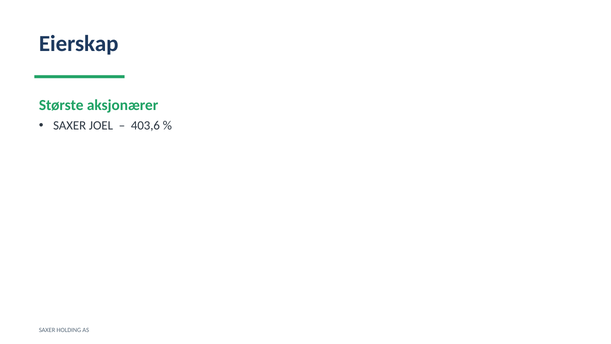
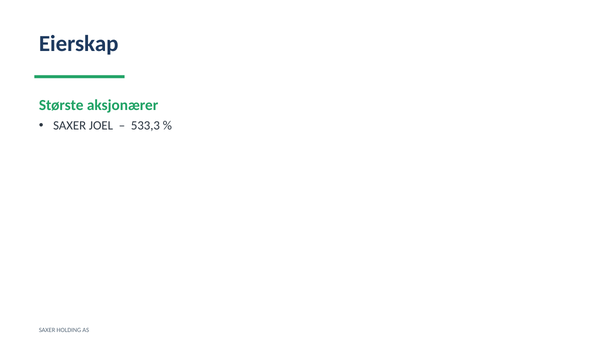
403,6: 403,6 -> 533,3 (145, 126)
